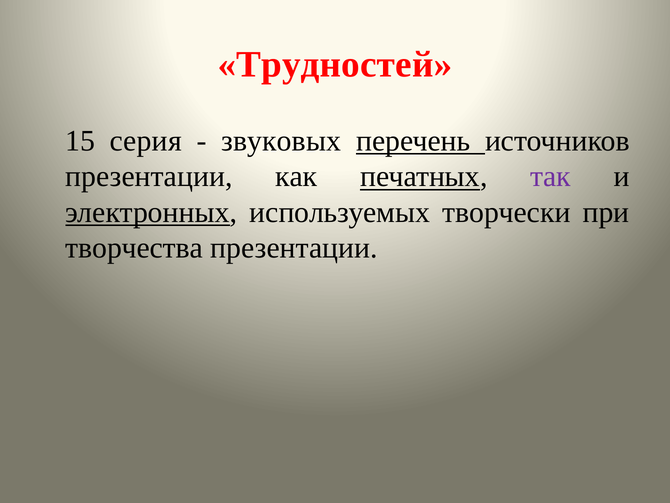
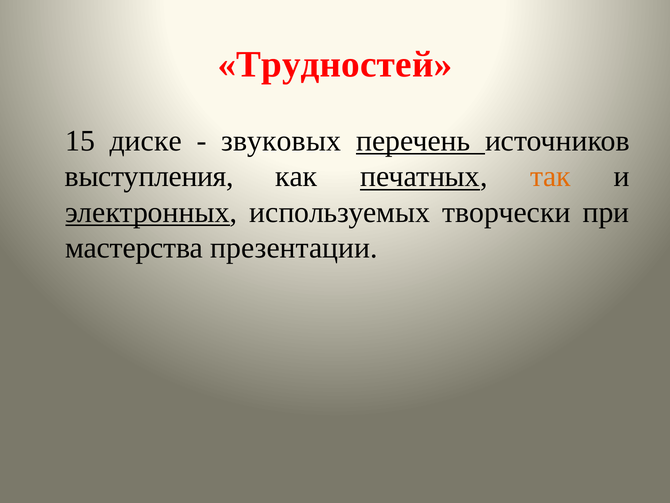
серия: серия -> диске (146, 141)
презентации: презентации -> выступления (149, 176)
так colour: purple -> orange (550, 176)
творчества: творчества -> мастерства (134, 248)
